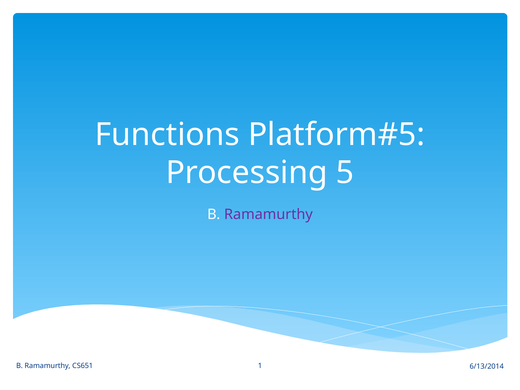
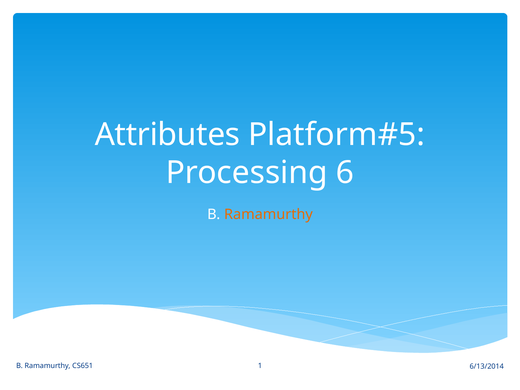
Functions: Functions -> Attributes (167, 135)
5: 5 -> 6 (345, 173)
Ramamurthy colour: purple -> orange (268, 215)
